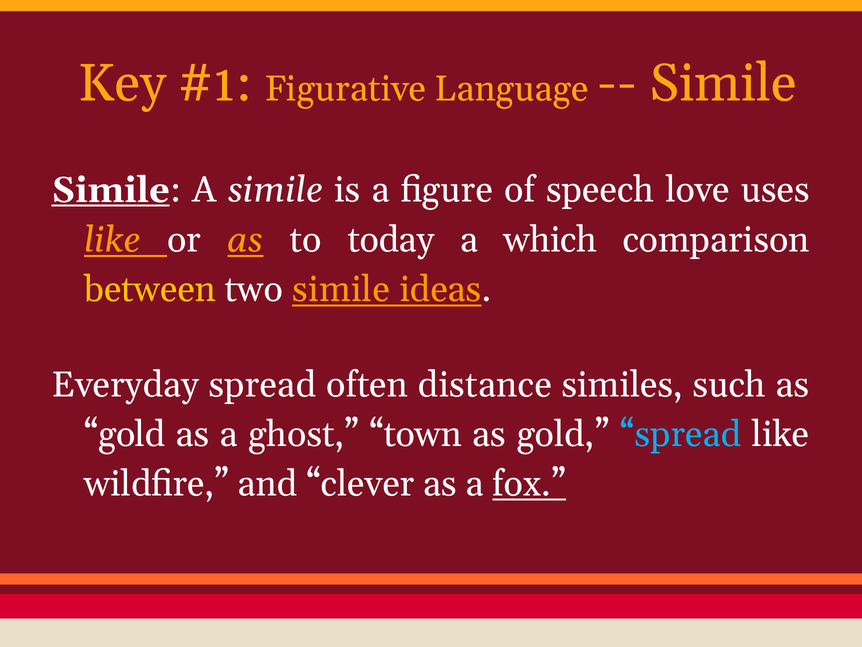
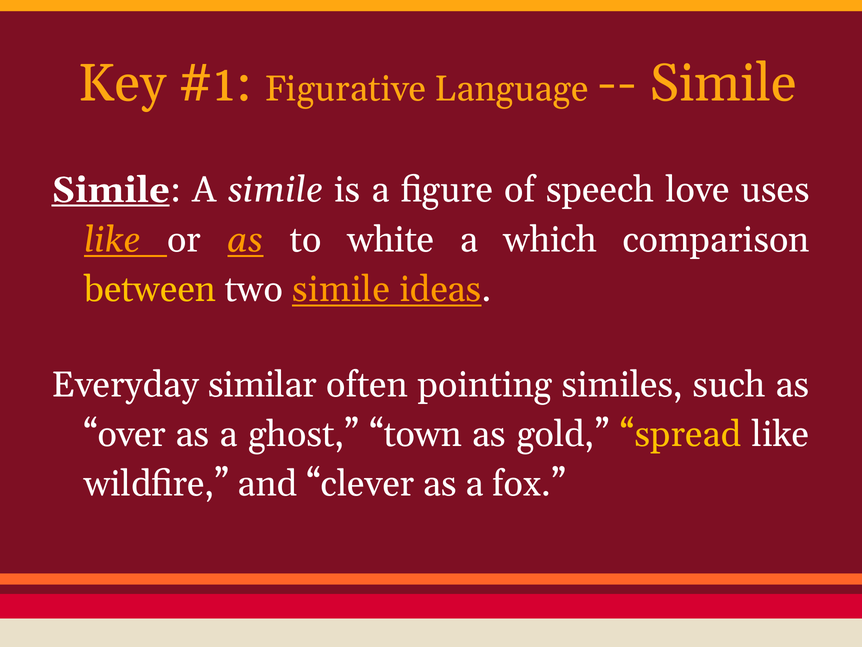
today: today -> white (391, 240)
Everyday spread: spread -> similar (263, 385)
distance: distance -> pointing (485, 385)
gold: gold -> over (125, 434)
spread colour: light blue -> yellow (681, 434)
fox underline: present -> none (529, 484)
